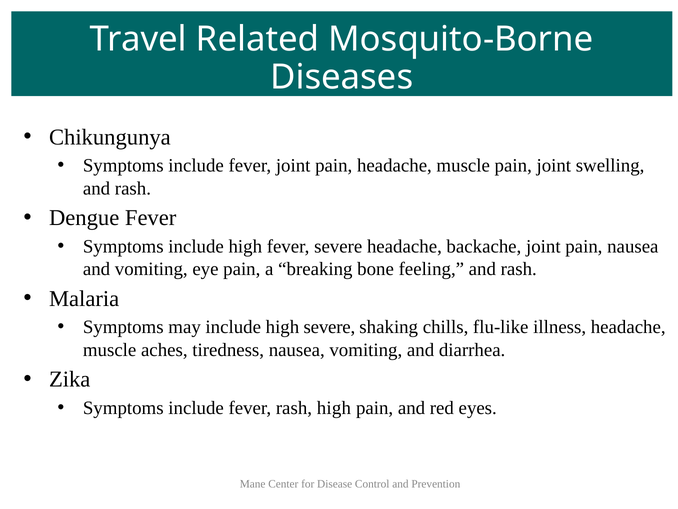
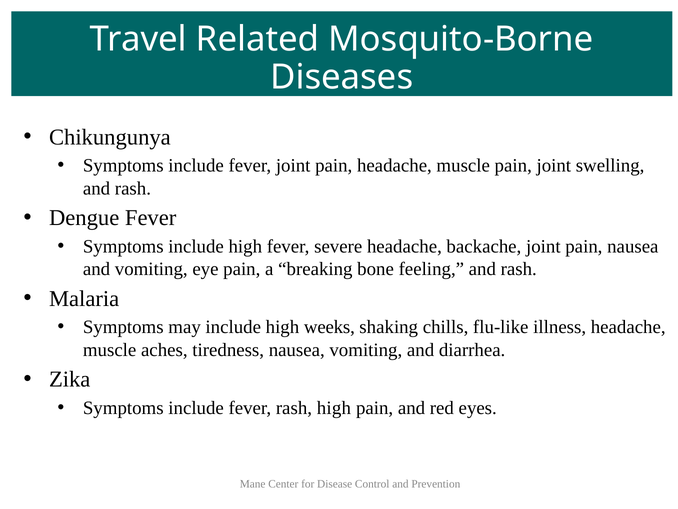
high severe: severe -> weeks (329, 327)
